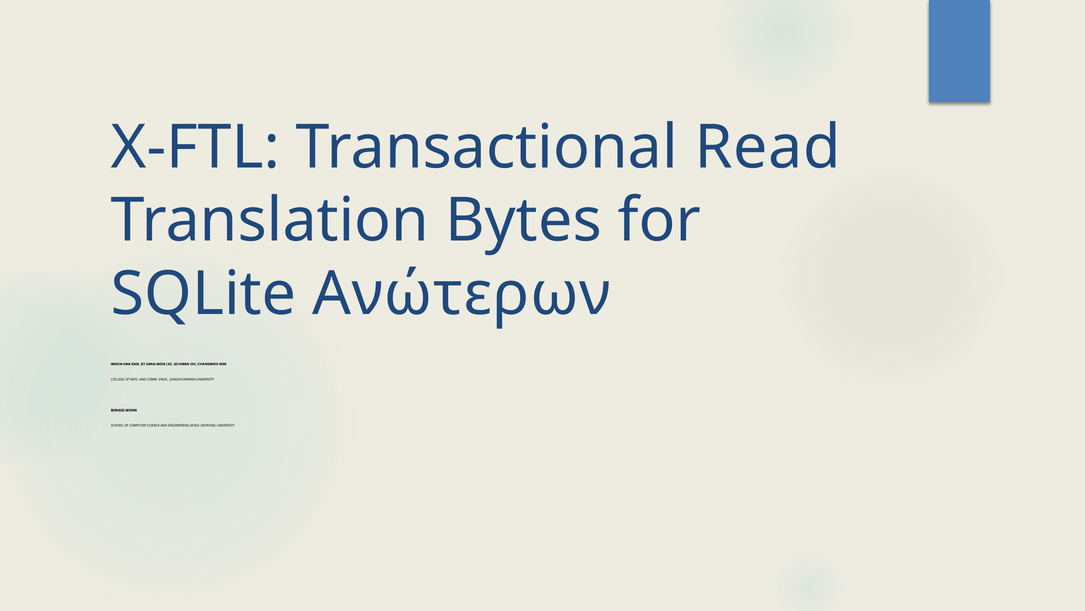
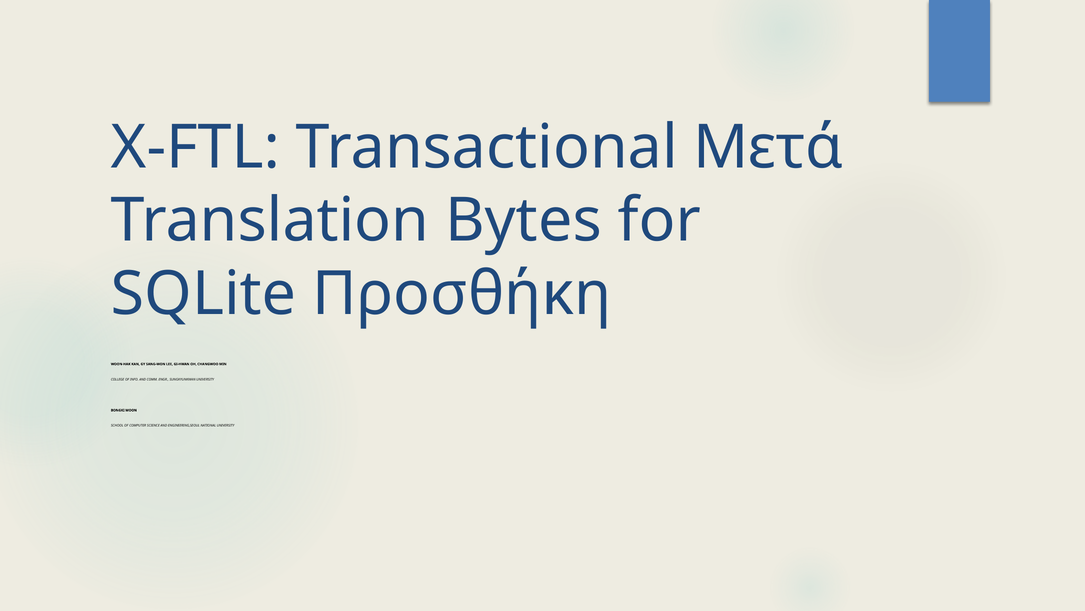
Read: Read -> Μετά (768, 147)
Ανώτερων: Ανώτερων -> Προσθήκη (462, 294)
